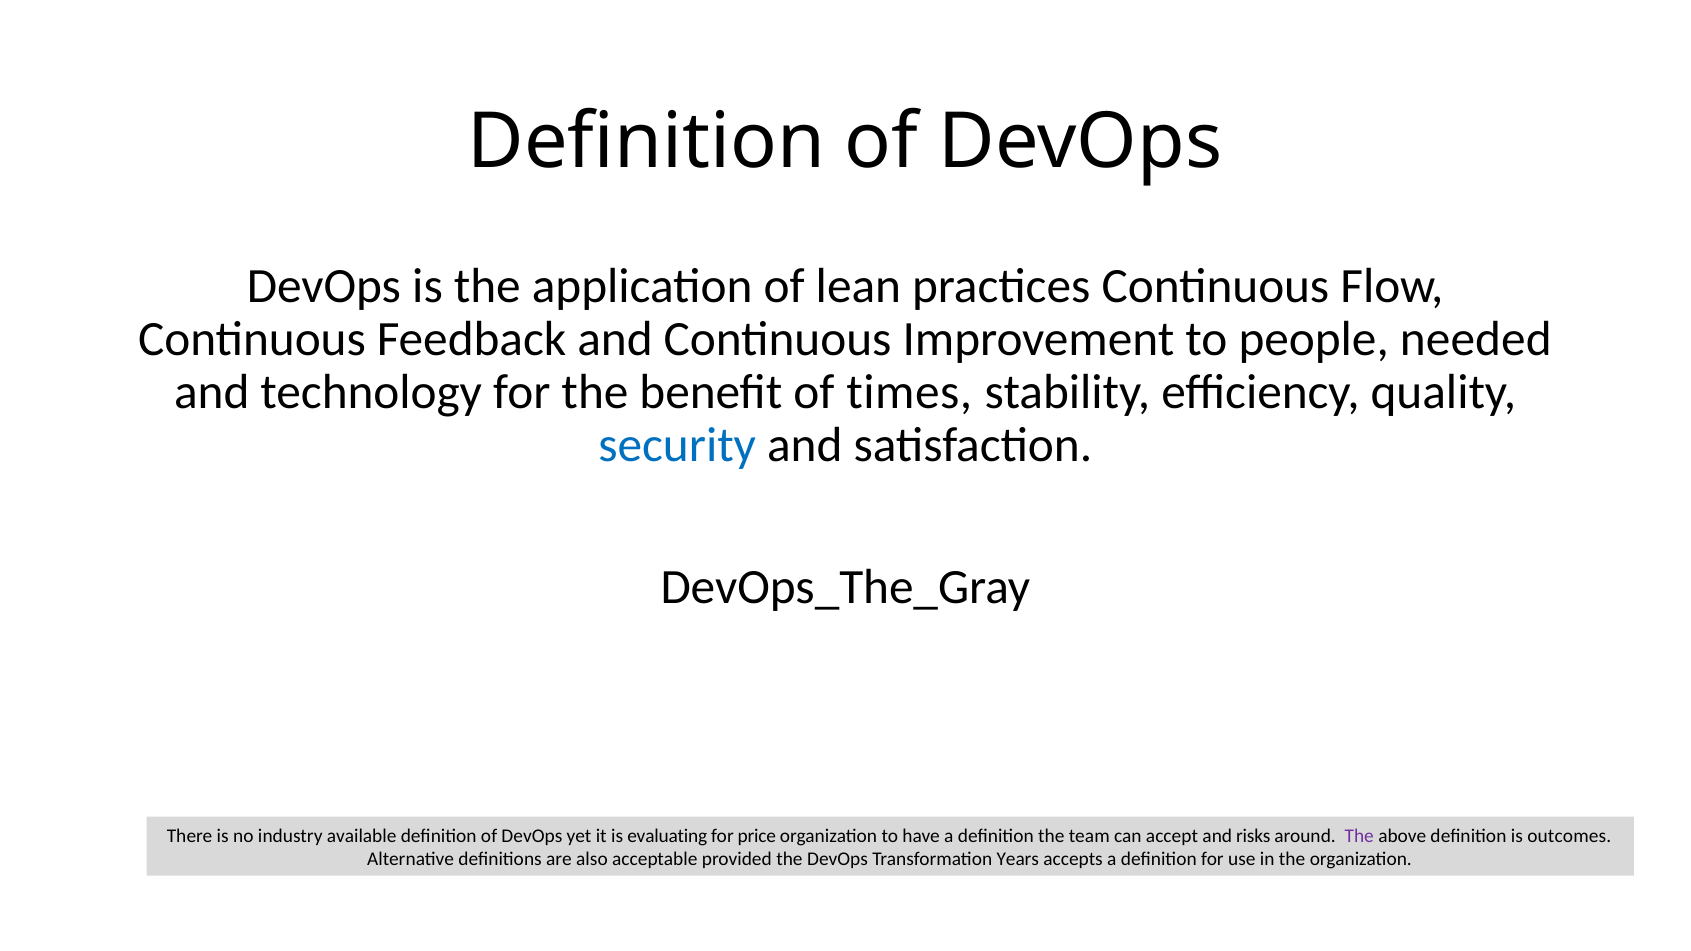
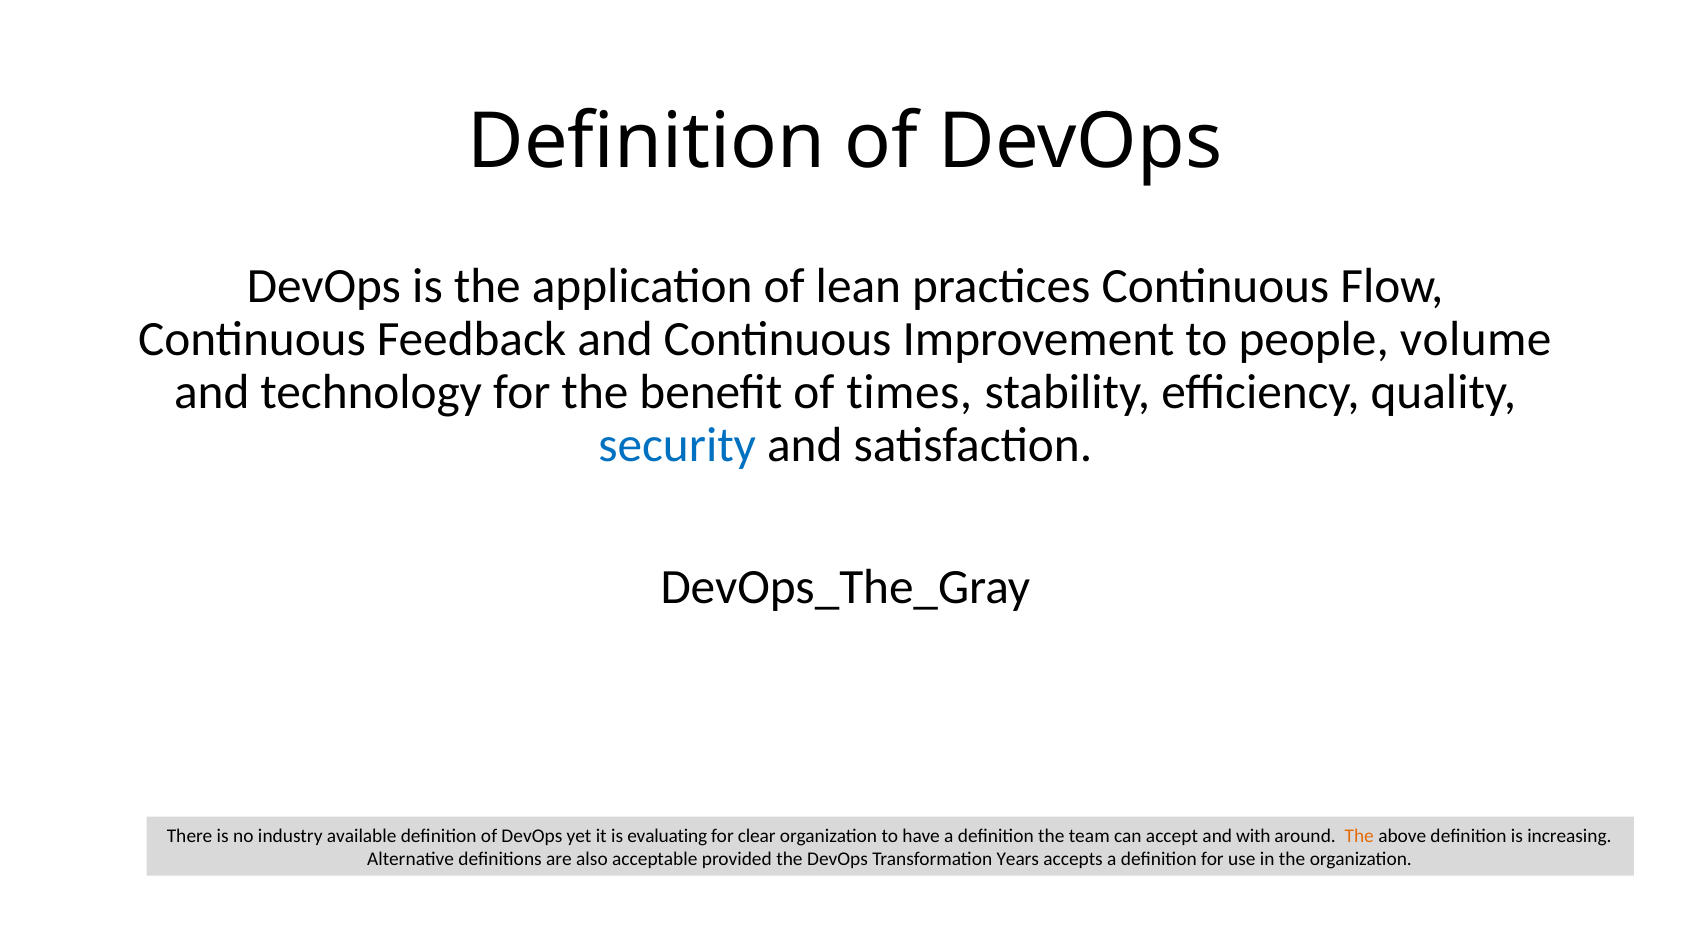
needed: needed -> volume (1476, 339)
price: price -> clear (757, 836)
risks: risks -> with (1253, 836)
The colour: purple -> orange (1359, 836)
outcomes: outcomes -> increasing (1569, 836)
